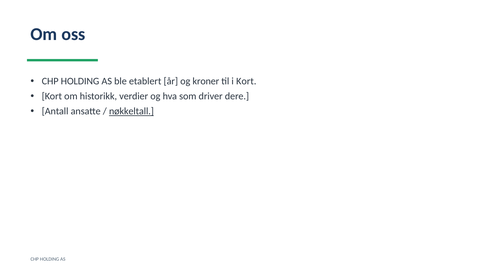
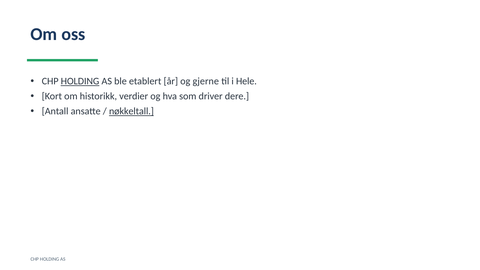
HOLDING underline: none -> present (80, 81)
kroner: kroner -> gjerne (206, 81)
i Kort: Kort -> Hele (246, 81)
